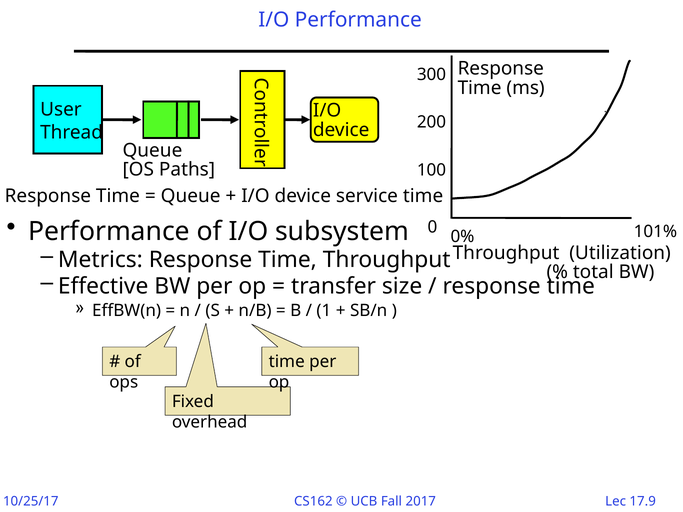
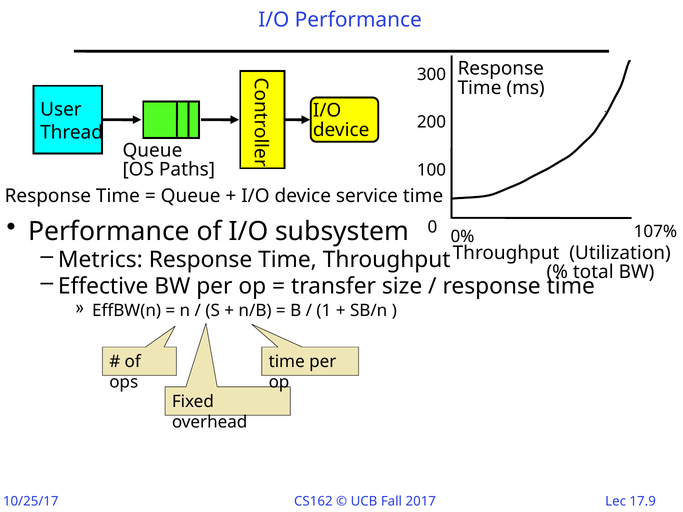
101%: 101% -> 107% (655, 232)
